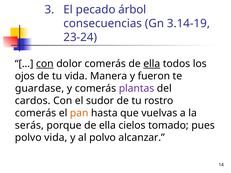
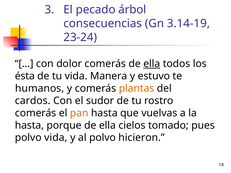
con underline: present -> none (45, 64)
ojos: ojos -> ésta (25, 76)
fueron: fueron -> estuvo (154, 76)
guardase: guardase -> humanos (40, 89)
plantas colour: purple -> orange (137, 89)
serás: serás -> hasta (29, 125)
alcanzar: alcanzar -> hicieron (142, 138)
